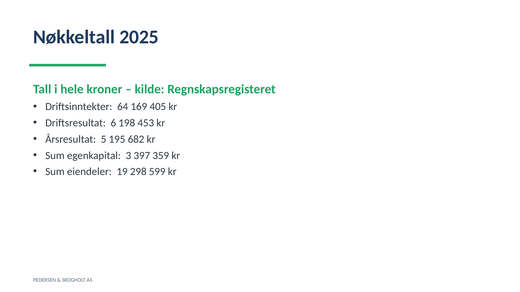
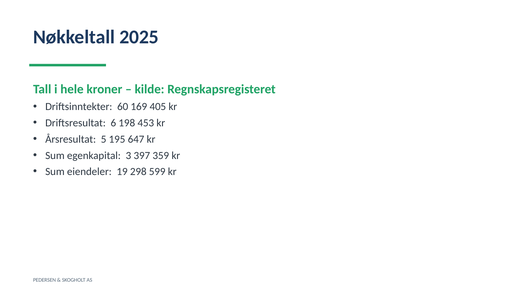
64: 64 -> 60 (123, 107)
682: 682 -> 647 (136, 139)
